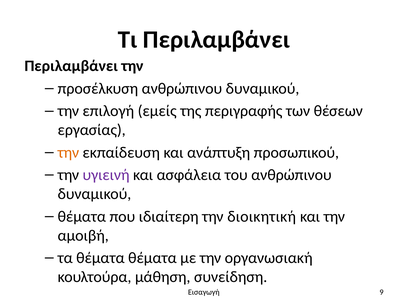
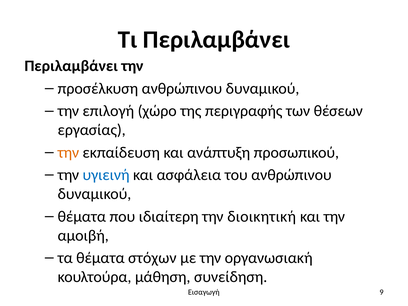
εμείς: εμείς -> χώρο (157, 111)
υγιεινή colour: purple -> blue (106, 175)
θέματα θέματα: θέματα -> στόχων (152, 258)
